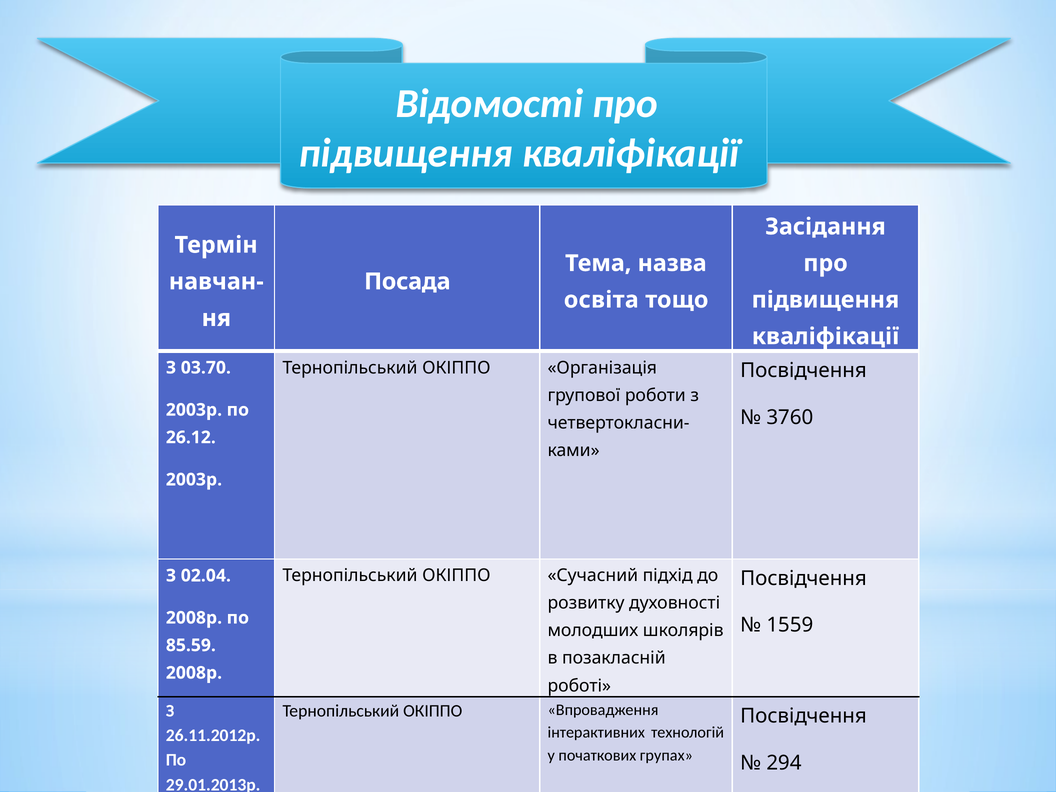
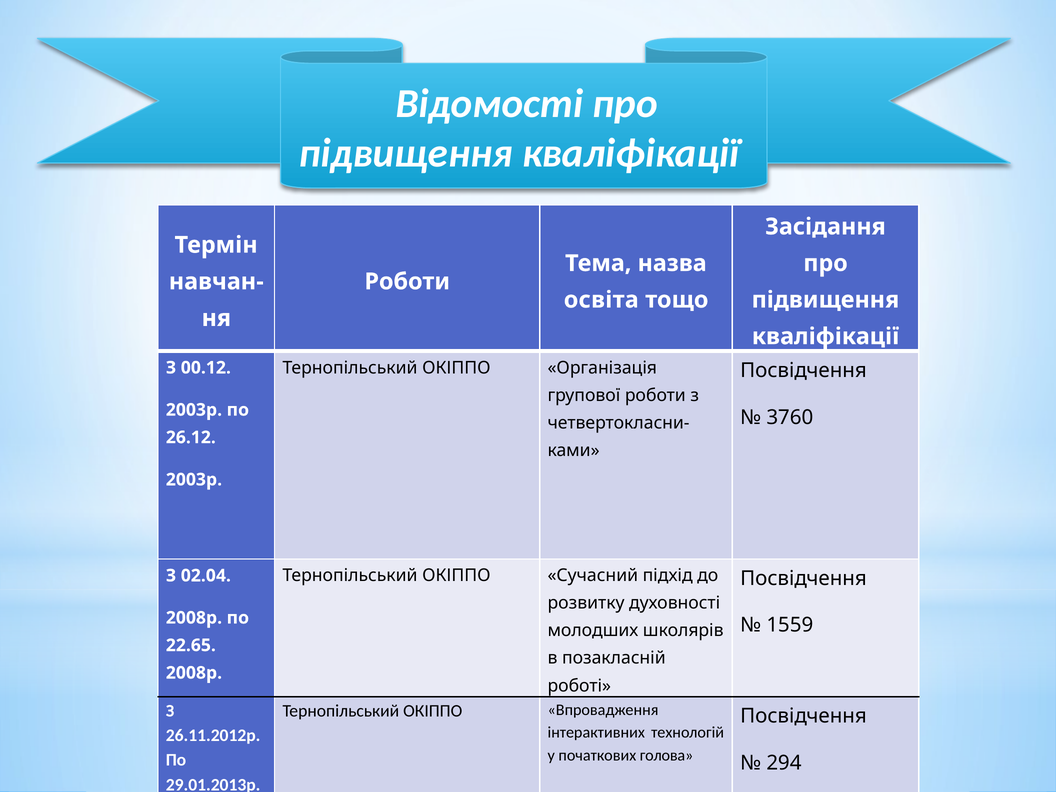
Посада: Посада -> Роботи (407, 282)
03.70: 03.70 -> 00.12 (206, 368)
85.59: 85.59 -> 22.65 (191, 645)
групах: групах -> голова (667, 756)
